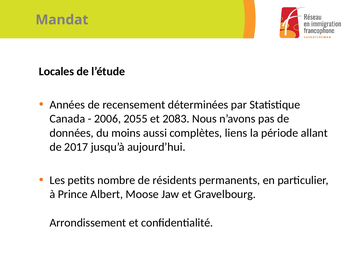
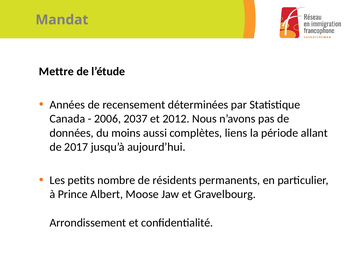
Locales: Locales -> Mettre (56, 72)
2055: 2055 -> 2037 (136, 119)
2083: 2083 -> 2012 (176, 119)
